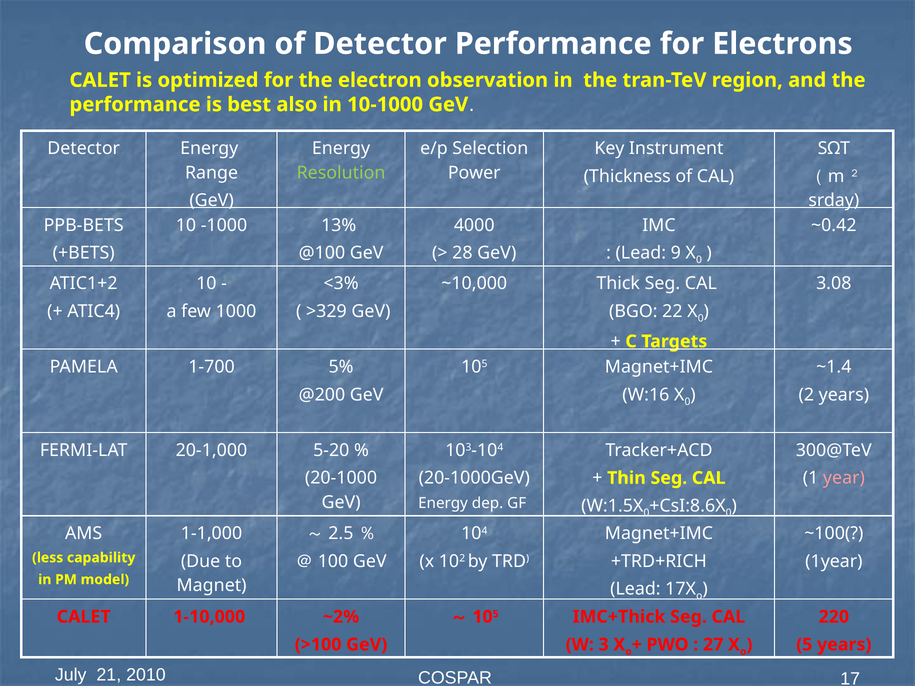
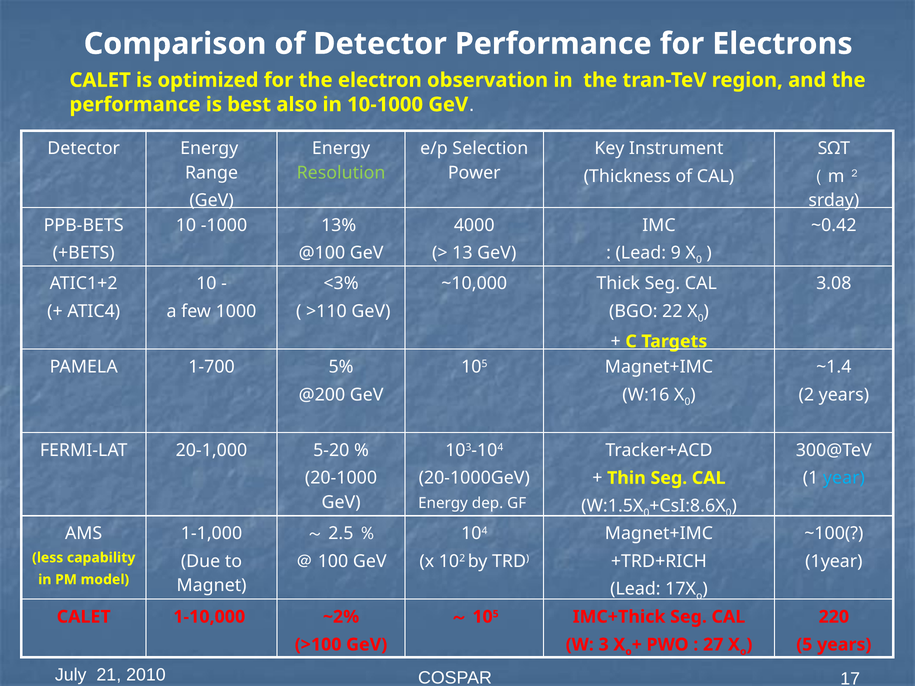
28: 28 -> 13 (462, 253)
>329: >329 -> >110 (326, 312)
year colour: pink -> light blue (844, 478)
